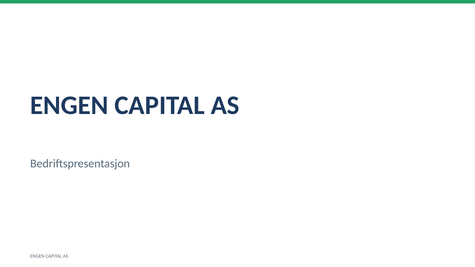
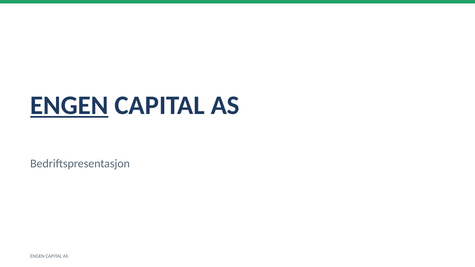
ENGEN underline: none -> present (69, 105)
